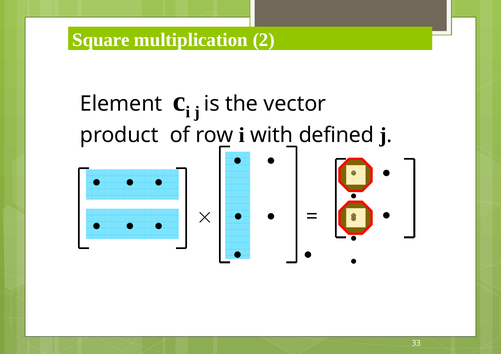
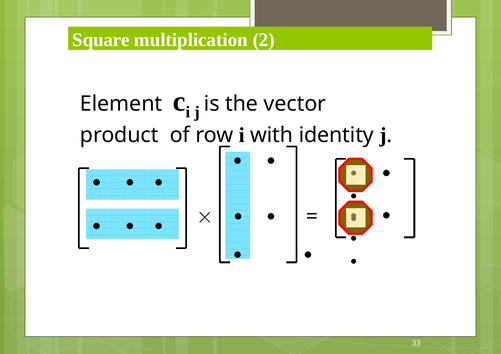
defined: defined -> identity (336, 135)
